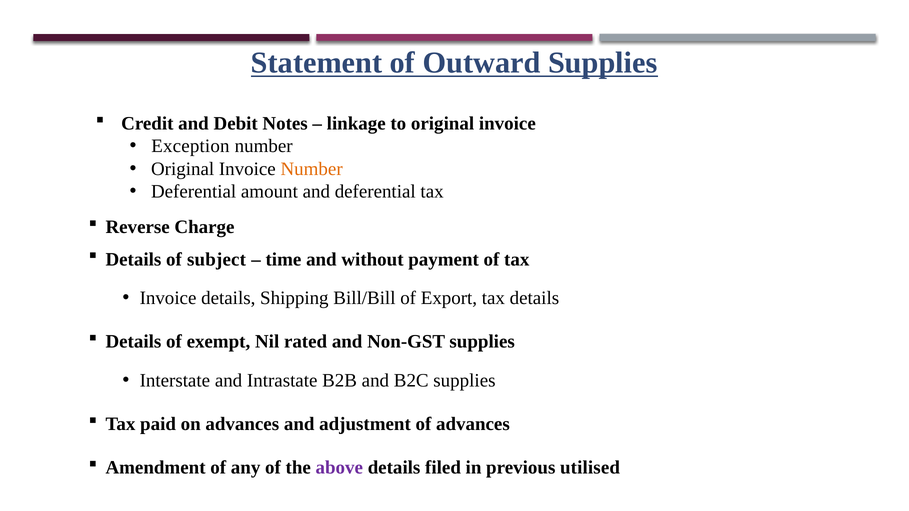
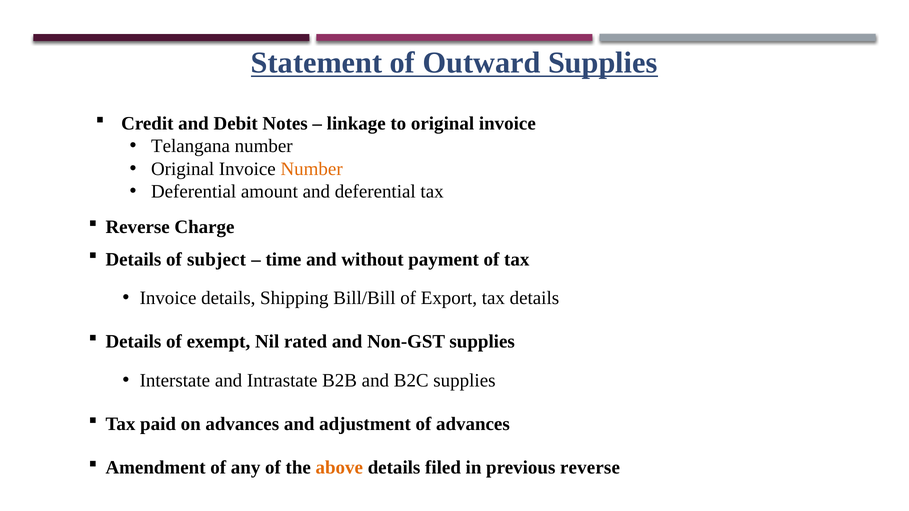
Exception: Exception -> Telangana (191, 146)
above colour: purple -> orange (339, 468)
previous utilised: utilised -> reverse (590, 468)
